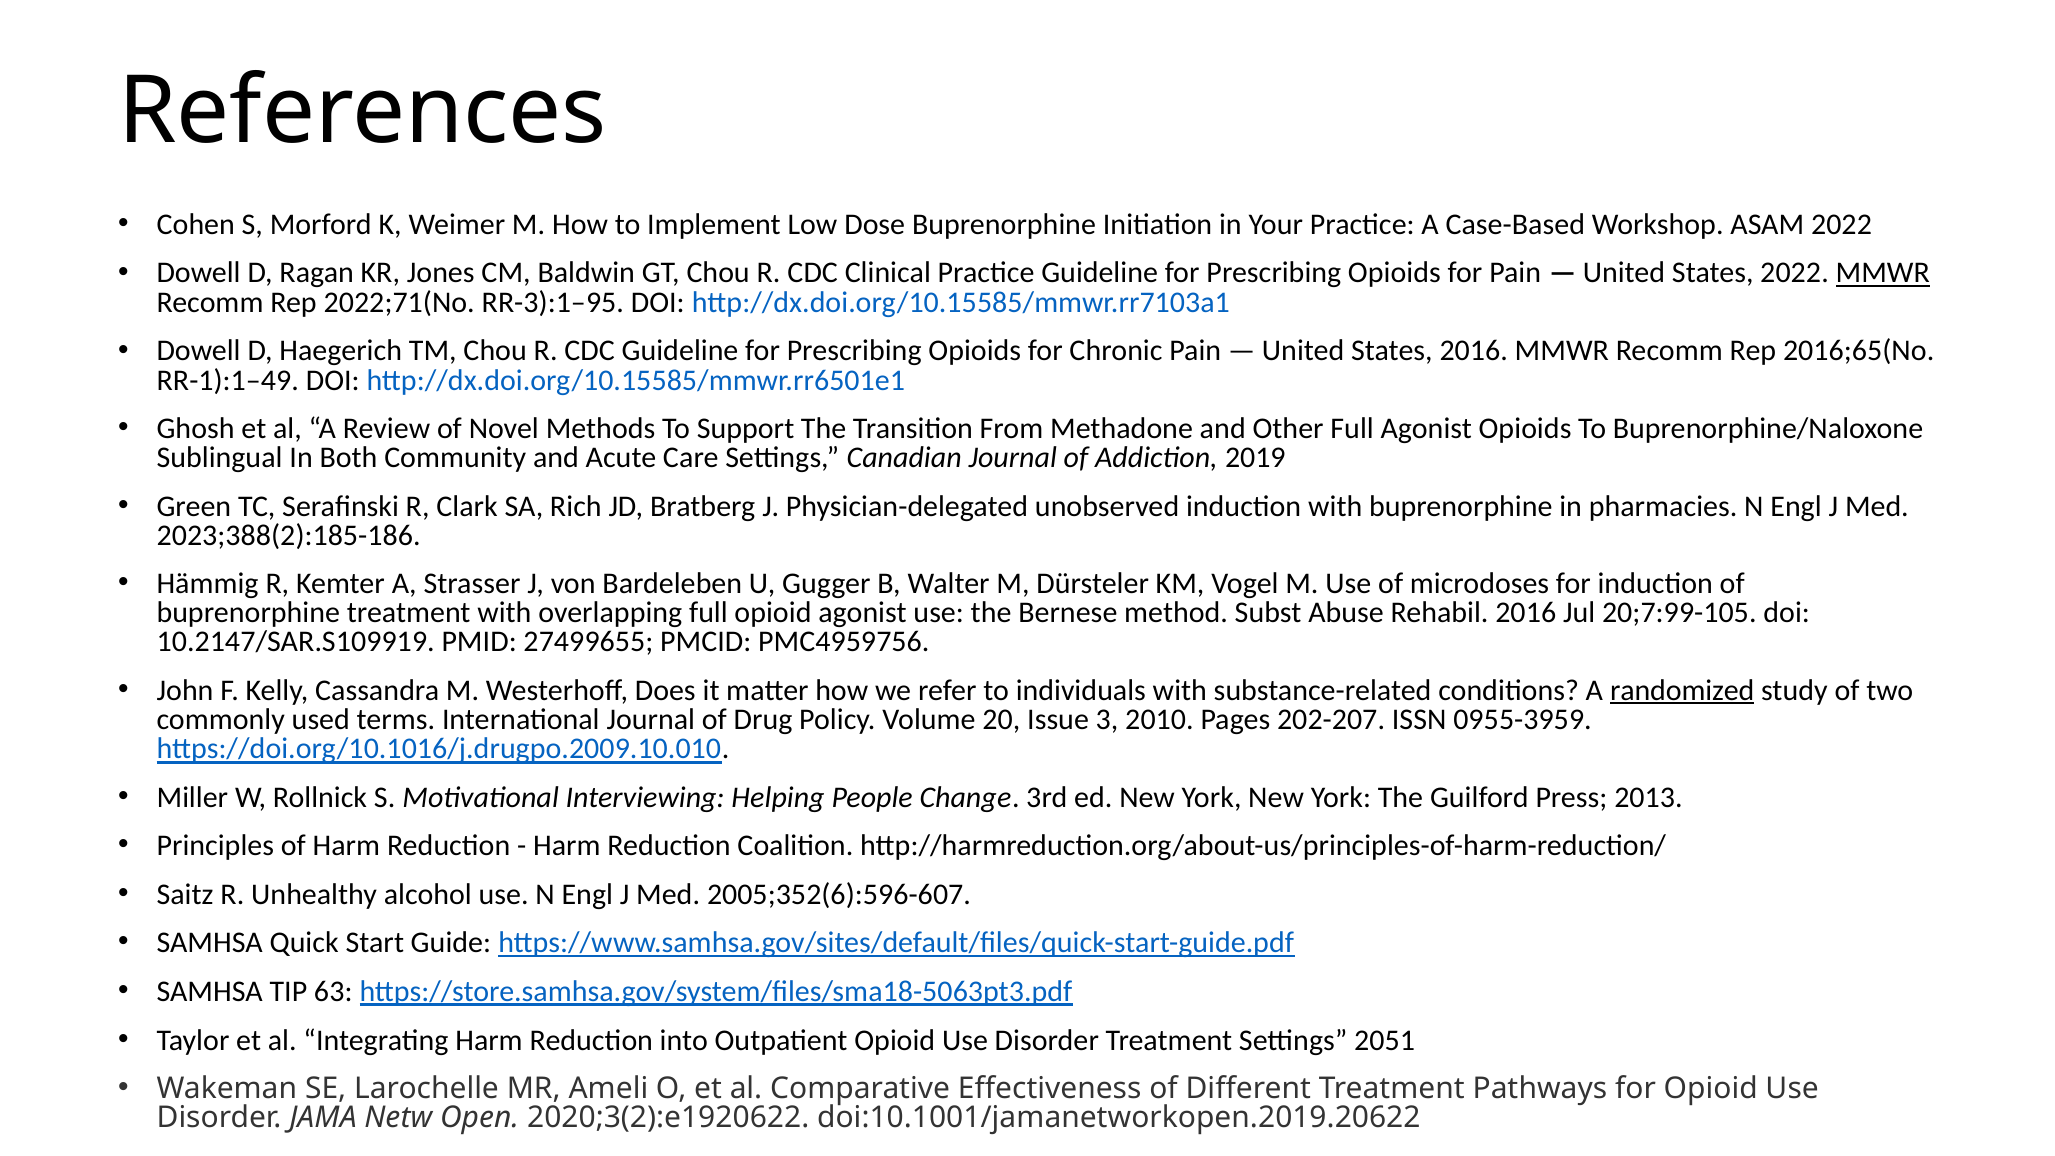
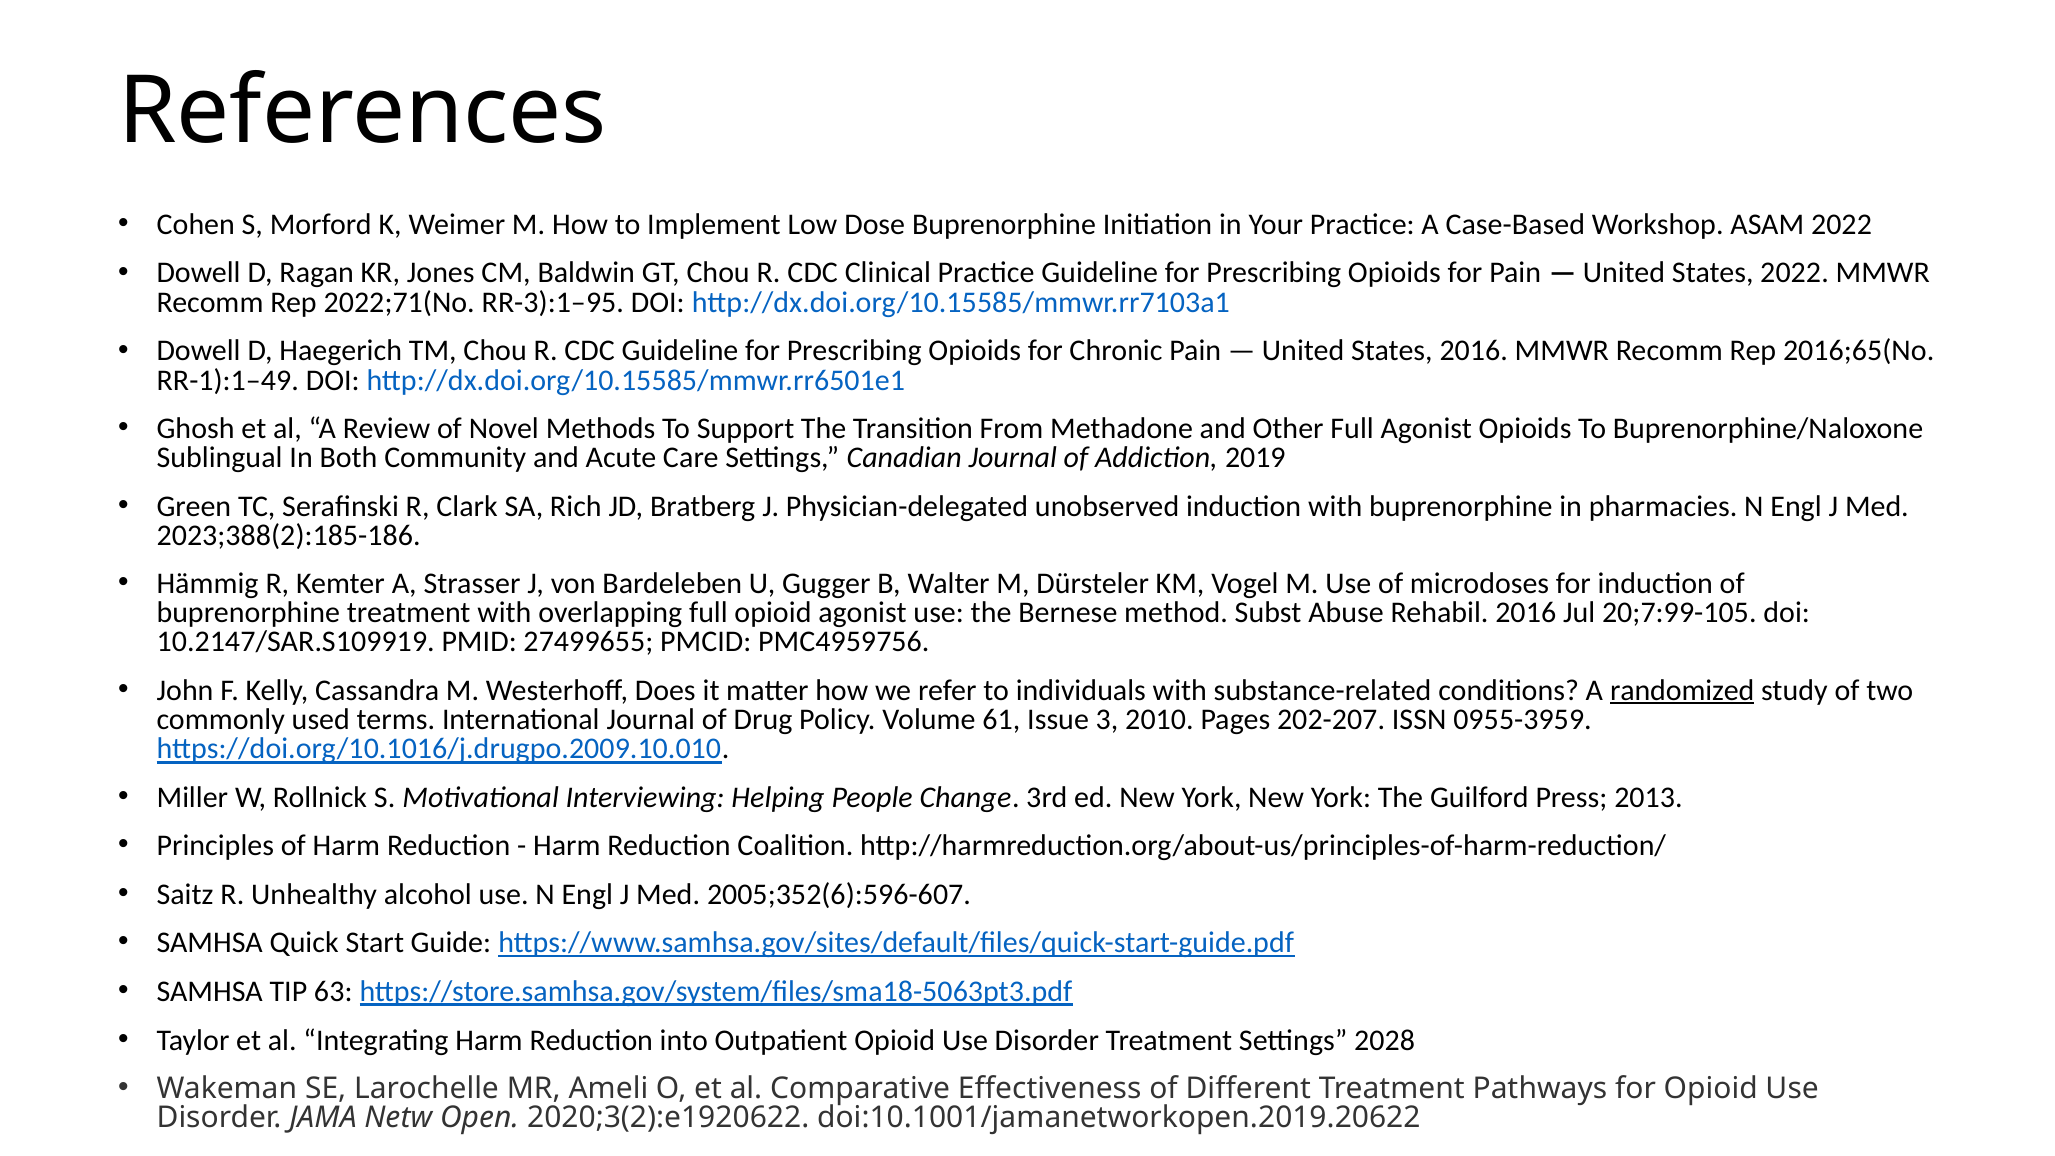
MMWR underline: present -> none (1883, 273)
20: 20 -> 61 (1001, 720)
2051: 2051 -> 2028 (1385, 1040)
